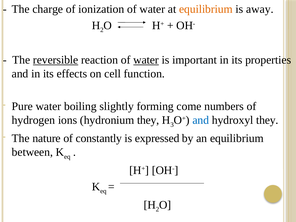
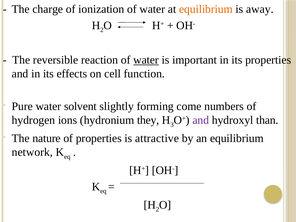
reversible underline: present -> none (56, 60)
boiling: boiling -> solvent (80, 106)
and colour: blue -> purple (201, 120)
hydroxyl they: they -> than (267, 120)
of constantly: constantly -> properties (99, 138)
expressed: expressed -> attractive (157, 138)
between: between -> network (32, 152)
